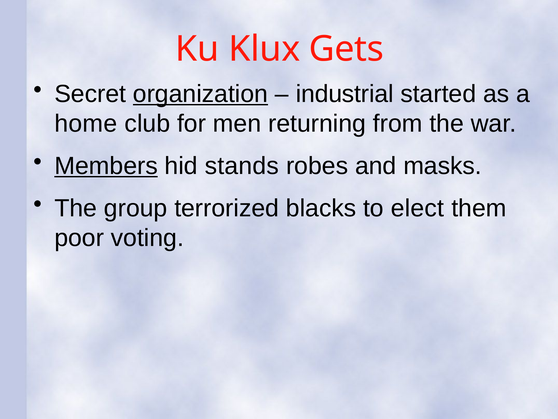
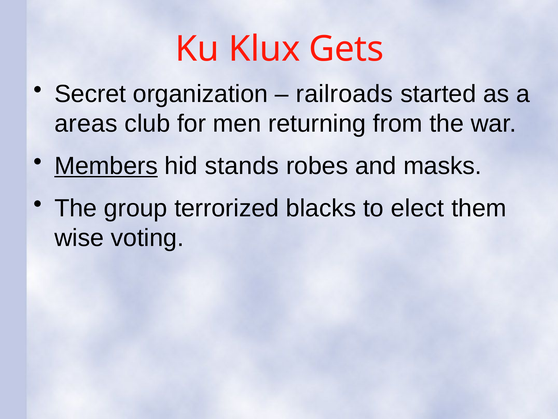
organization underline: present -> none (201, 94)
industrial: industrial -> railroads (344, 94)
home: home -> areas (86, 124)
poor: poor -> wise (79, 238)
